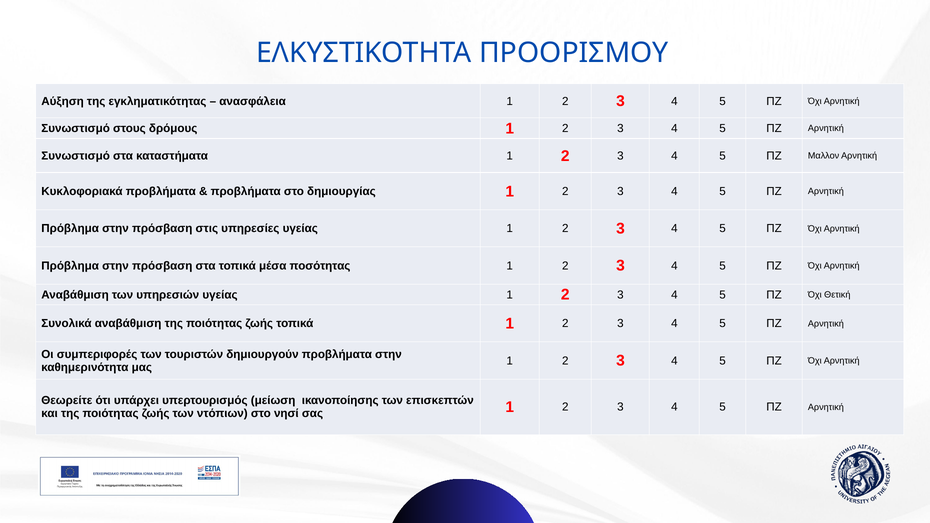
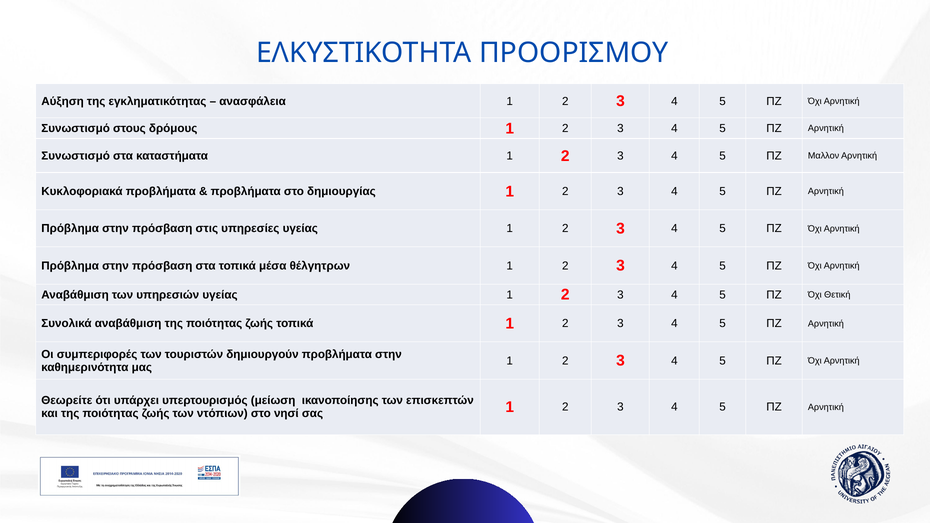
ποσότητας: ποσότητας -> θέλγητρων (320, 266)
